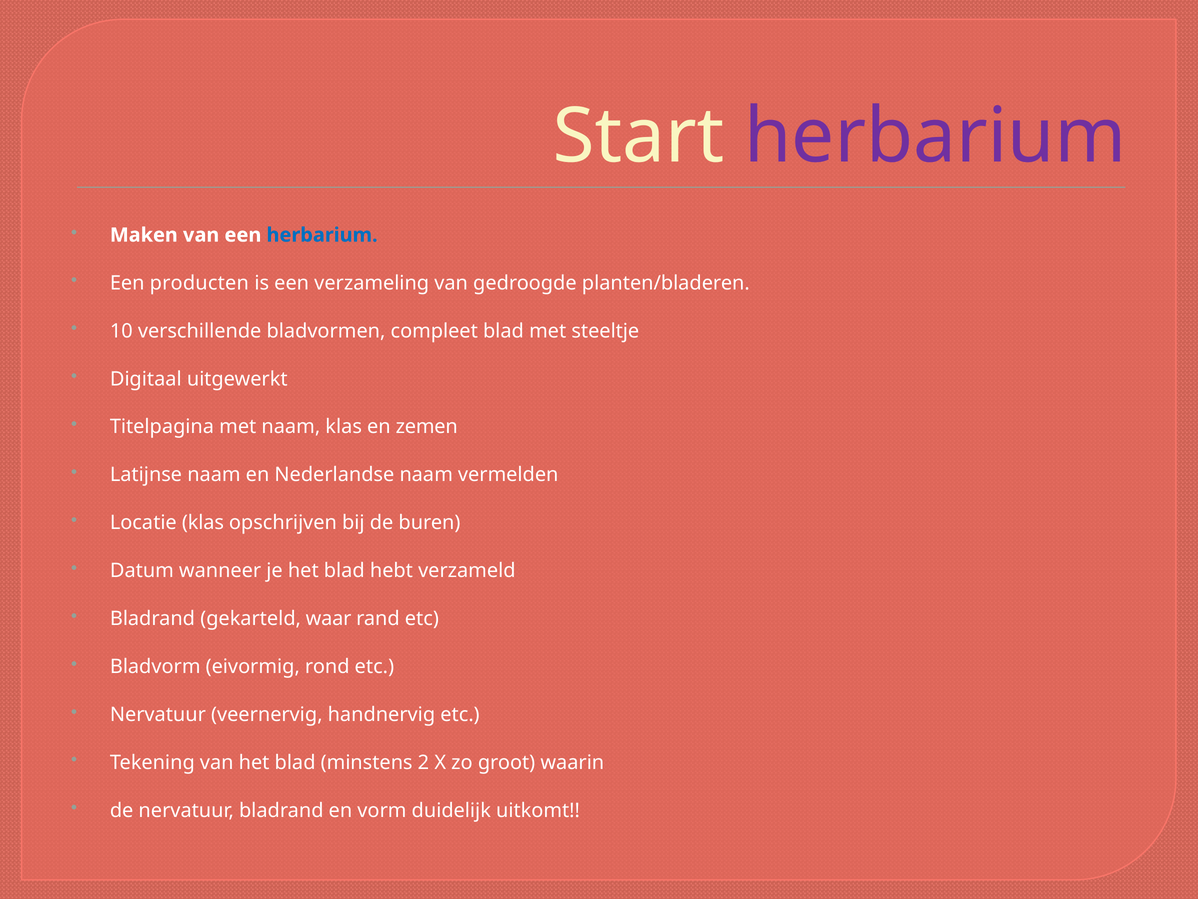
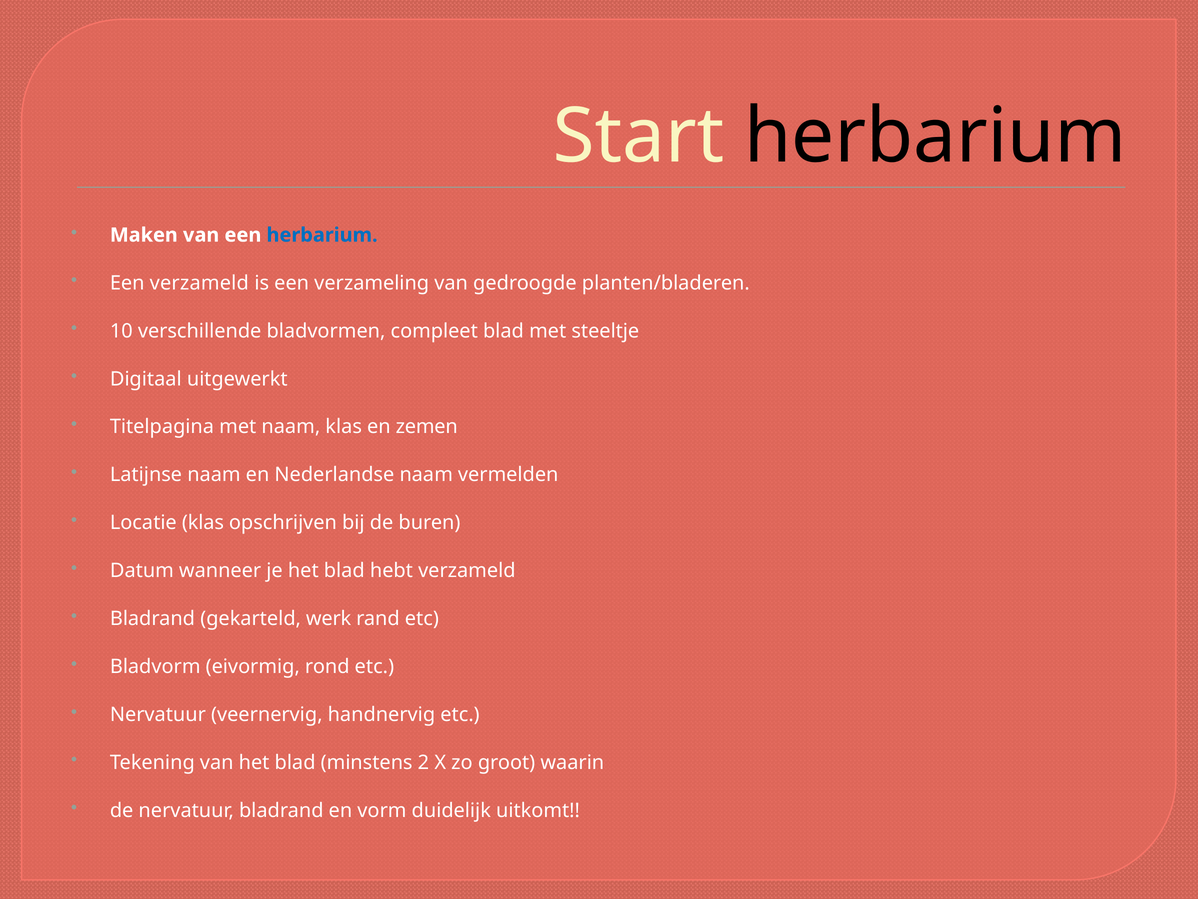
herbarium colour: purple -> black (935, 136)
Een producten: producten -> verzameld (199, 283)
waar: waar -> werk (329, 618)
